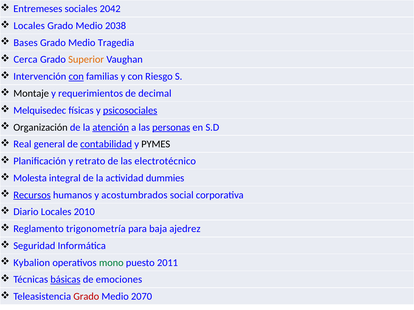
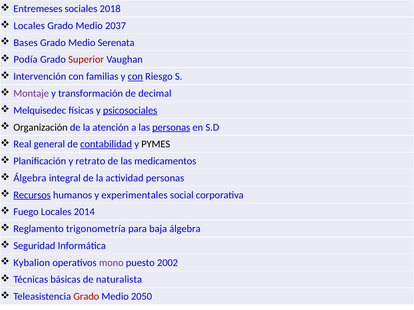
2042: 2042 -> 2018 (110, 9)
2038: 2038 -> 2037 (116, 26)
Tragedia: Tragedia -> Serenata (116, 43)
Cerca: Cerca -> Podía (26, 60)
Superior colour: orange -> red (86, 60)
con underline: present -> none (76, 77)
con underline: none -> present (135, 77)
Montaje colour: black -> purple (31, 94)
requerimientos: requerimientos -> transformación (91, 94)
atención underline: present -> none (111, 127)
electrotécnico: electrotécnico -> medicamentos (165, 161)
Molesta: Molesta -> Álgebra (30, 178)
actividad dummies: dummies -> personas (165, 178)
acostumbrados: acostumbrados -> experimentales (134, 195)
Diario: Diario -> Fuego (26, 212)
2010: 2010 -> 2014 (84, 212)
baja ajedrez: ajedrez -> álgebra (185, 229)
mono colour: green -> purple (111, 263)
2011: 2011 -> 2002 (168, 263)
básicas underline: present -> none (65, 280)
emociones: emociones -> naturalista (119, 280)
2070: 2070 -> 2050 (142, 297)
